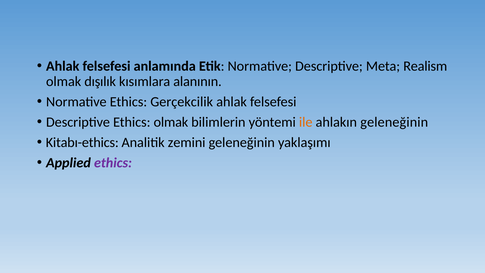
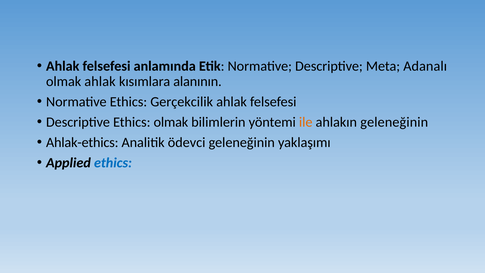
Realism: Realism -> Adanalı (425, 66)
olmak dışılık: dışılık -> ahlak (100, 81)
Kitabı-ethics: Kitabı-ethics -> Ahlak-ethics (82, 142)
zemini: zemini -> ödevci (187, 142)
ethics colour: purple -> blue (113, 163)
